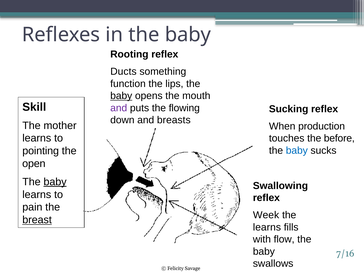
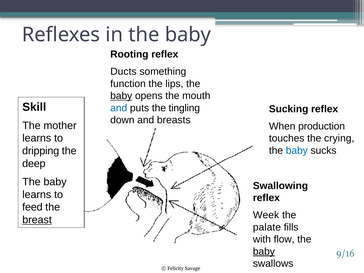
and colour: purple -> blue (119, 108)
flowing: flowing -> tingling (184, 108)
before: before -> crying (339, 138)
pointing: pointing -> dripping (41, 151)
open: open -> deep (34, 164)
baby underline: present -> none (55, 182)
pain: pain -> feed (32, 207)
learns: learns -> palate (267, 227)
baby underline: none -> present (264, 251)
7/16: 7/16 -> 9/16 (345, 254)
